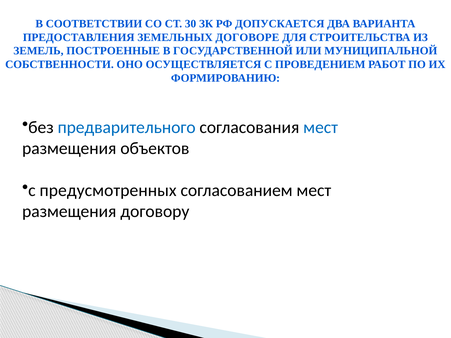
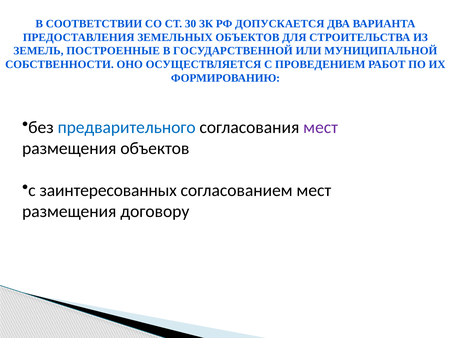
ЗЕМЕЛЬНЫХ ДОГОВОРЕ: ДОГОВОРЕ -> ОБЪЕКТОВ (247, 37)
мест colour: blue -> purple (321, 127)
предусмотренных: предусмотренных -> заинтересованных (108, 191)
